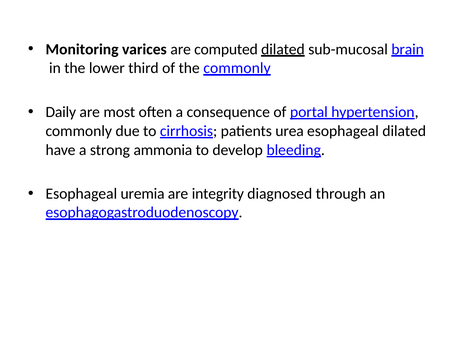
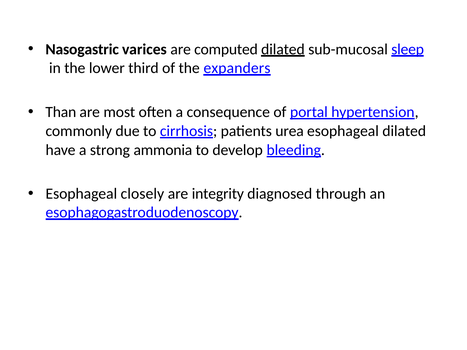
Monitoring: Monitoring -> Nasogastric (82, 49)
brain: brain -> sleep (408, 49)
the commonly: commonly -> expanders (237, 68)
Daily: Daily -> Than (61, 112)
uremia: uremia -> closely (142, 194)
